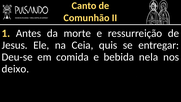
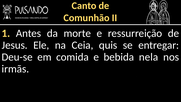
deixo: deixo -> irmãs (15, 69)
